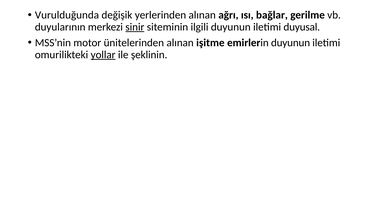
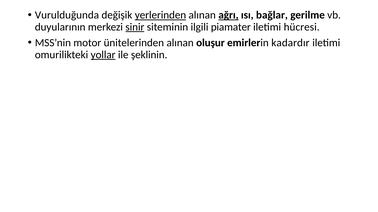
yerlerinden underline: none -> present (160, 15)
ağrı underline: none -> present (228, 15)
ilgili duyunun: duyunun -> piamater (231, 27)
duyusal: duyusal -> hücresi (302, 27)
işitme: işitme -> oluşur (210, 43)
emirlerin duyunun: duyunun -> kadardır (290, 43)
